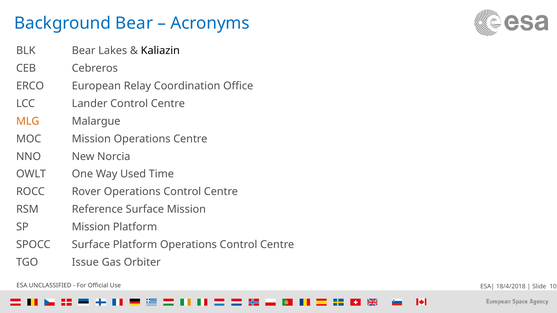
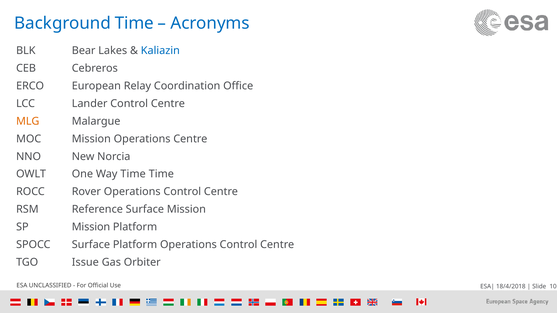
Background Bear: Bear -> Time (134, 23)
Kaliazin colour: black -> blue (160, 51)
Way Used: Used -> Time (133, 174)
